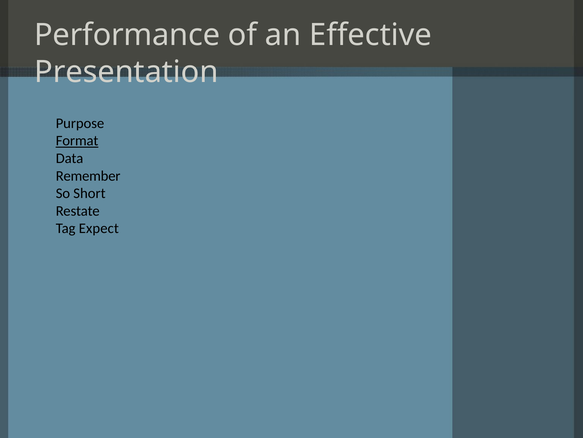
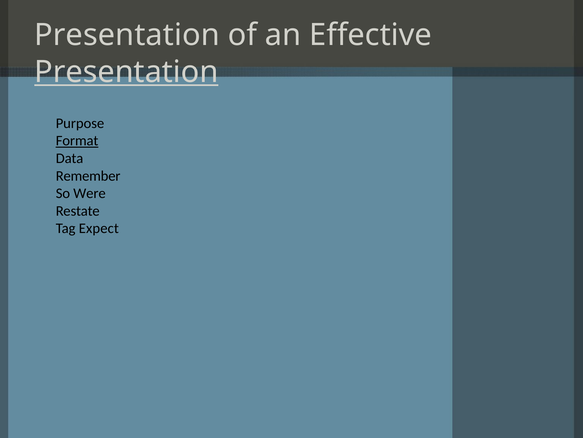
Performance: Performance -> Presentation (127, 35)
Presentation underline: none -> present (126, 72)
Short: Short -> Were (90, 193)
